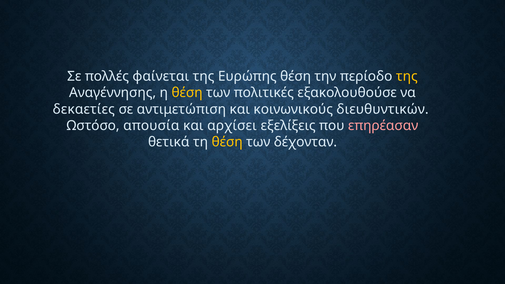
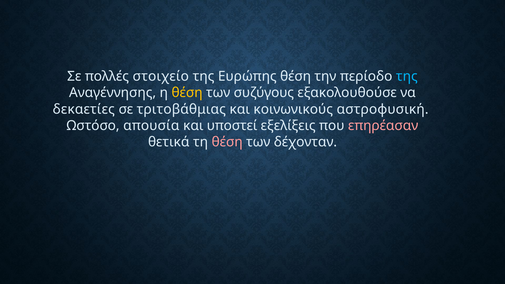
φαίνεται: φαίνεται -> στοιχείο (161, 76)
της colour: yellow -> light blue (407, 76)
πολιτικές: πολιτικές -> συζύγους (264, 93)
αντιμετώπιση: αντιμετώπιση -> τριτοβάθμιας (181, 109)
διευθυντικών: διευθυντικών -> αστροφυσική (383, 109)
αρχίσει: αρχίσει -> υποστεί (232, 126)
θέση colour: yellow -> pink (227, 142)
